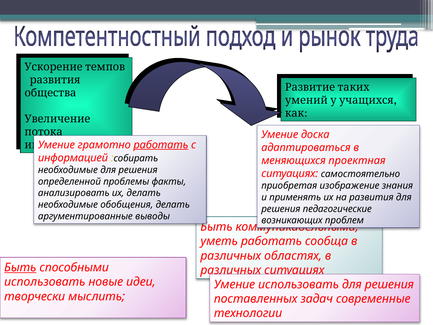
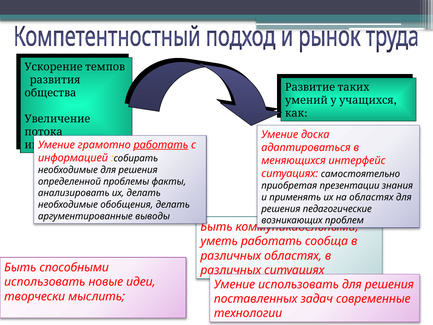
проектная: проектная -> интерфейс (357, 161)
изображение: изображение -> презентации (350, 186)
на развития: развития -> областях (371, 197)
Быть underline: present -> none (20, 267)
